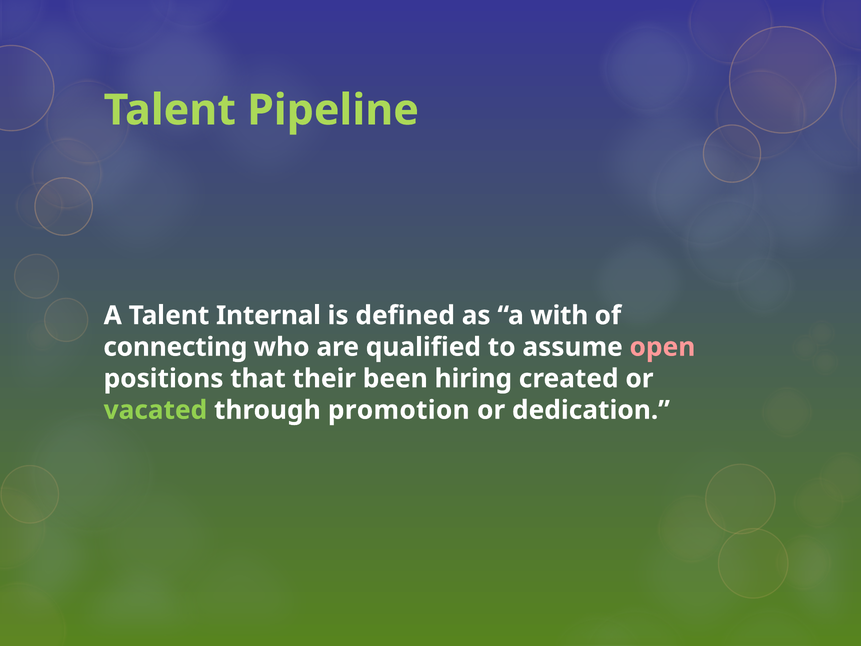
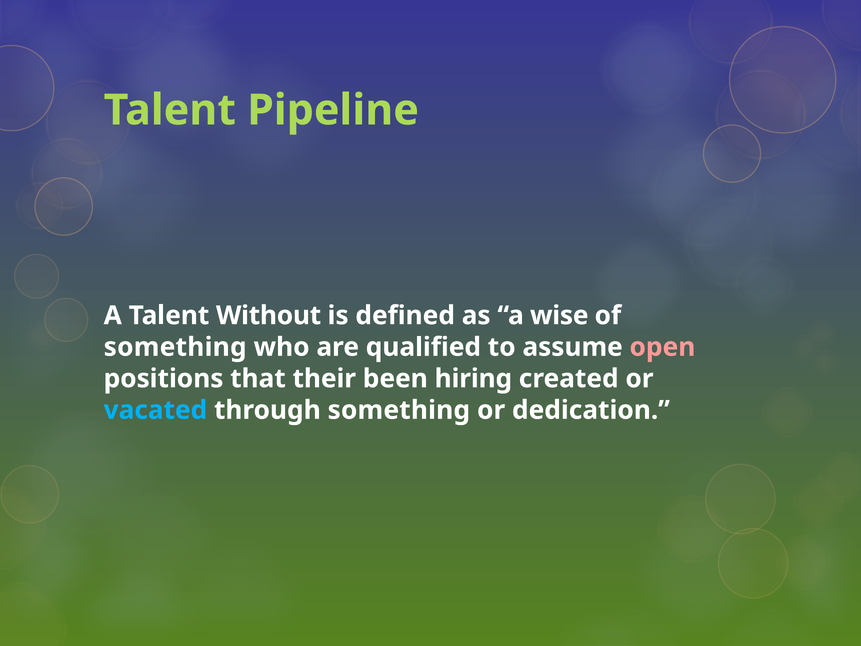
Internal: Internal -> Without (269, 315)
with: with -> wise (559, 315)
connecting: connecting -> something (175, 347)
vacated colour: light green -> light blue (155, 410)
through promotion: promotion -> something (399, 410)
